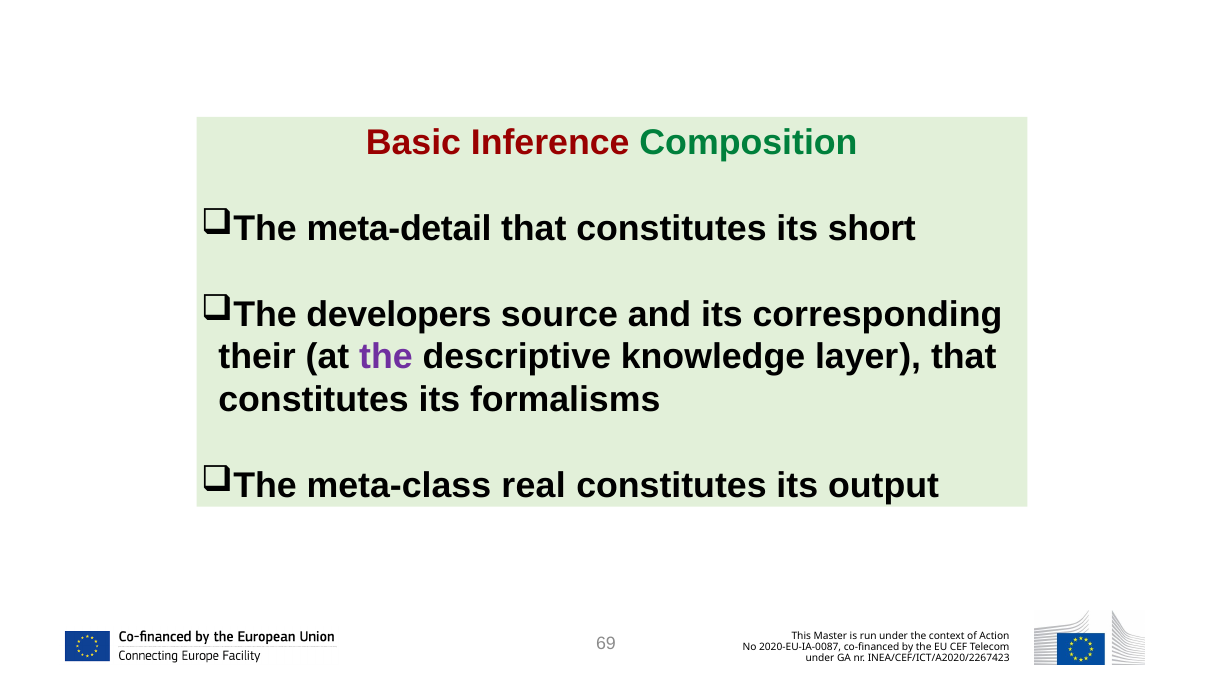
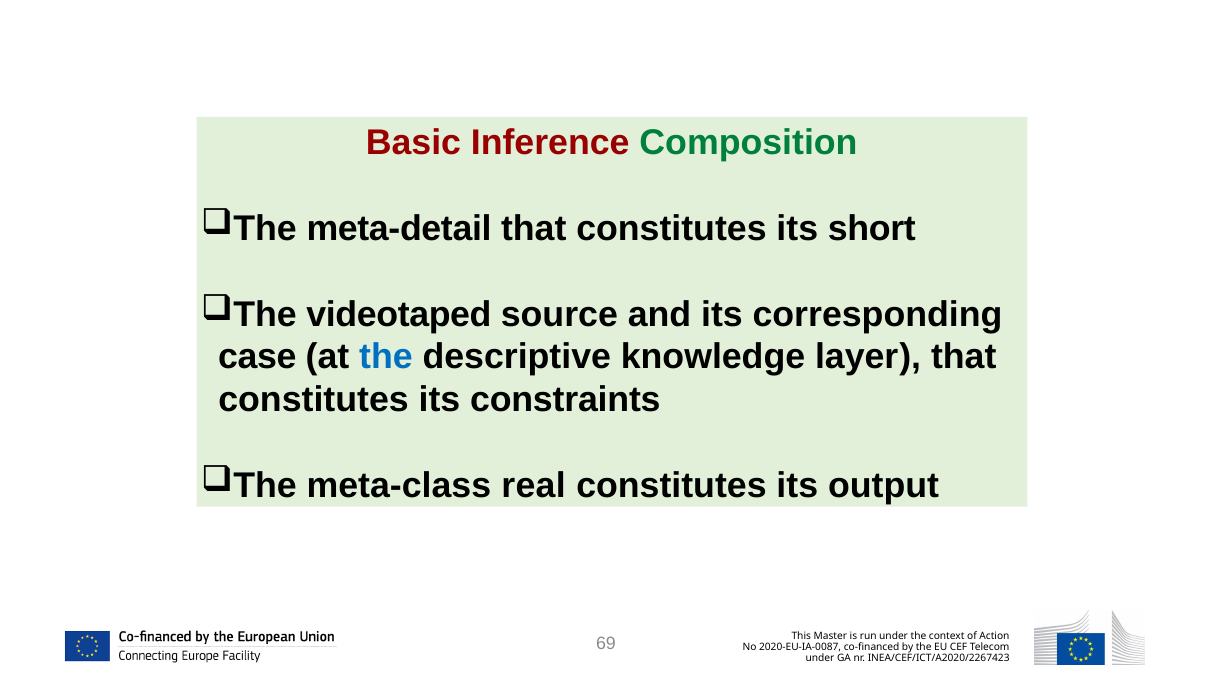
developers: developers -> videotaped (399, 315)
their: their -> case (257, 357)
the colour: purple -> blue (386, 357)
formalisms: formalisms -> constraints (565, 400)
